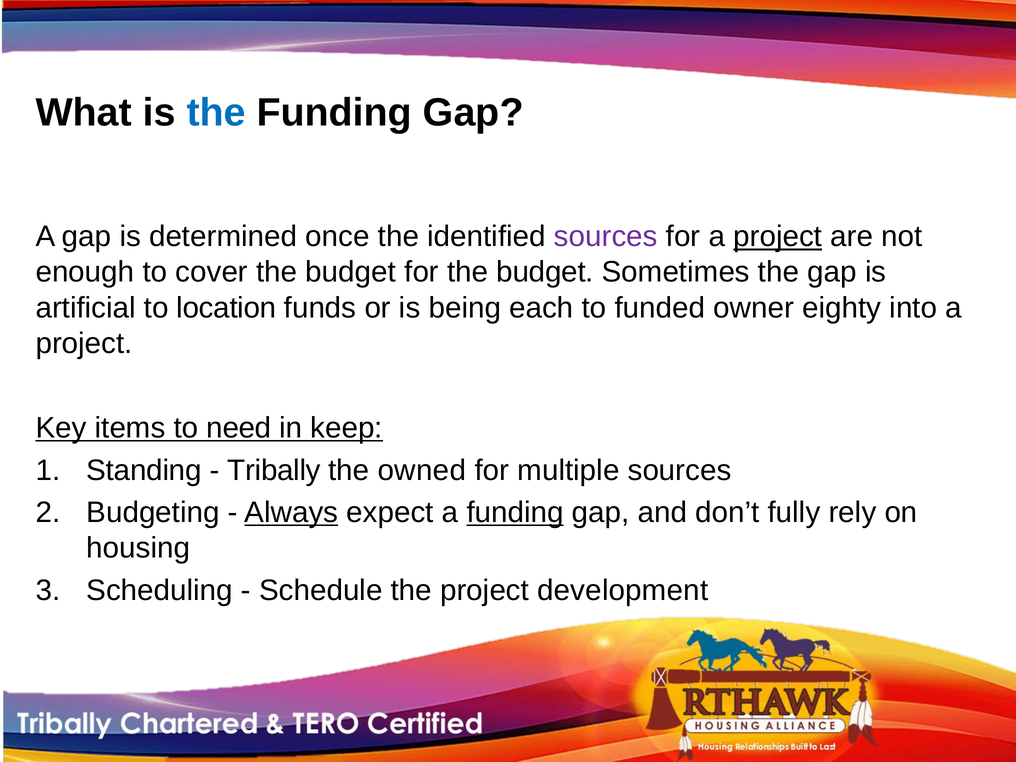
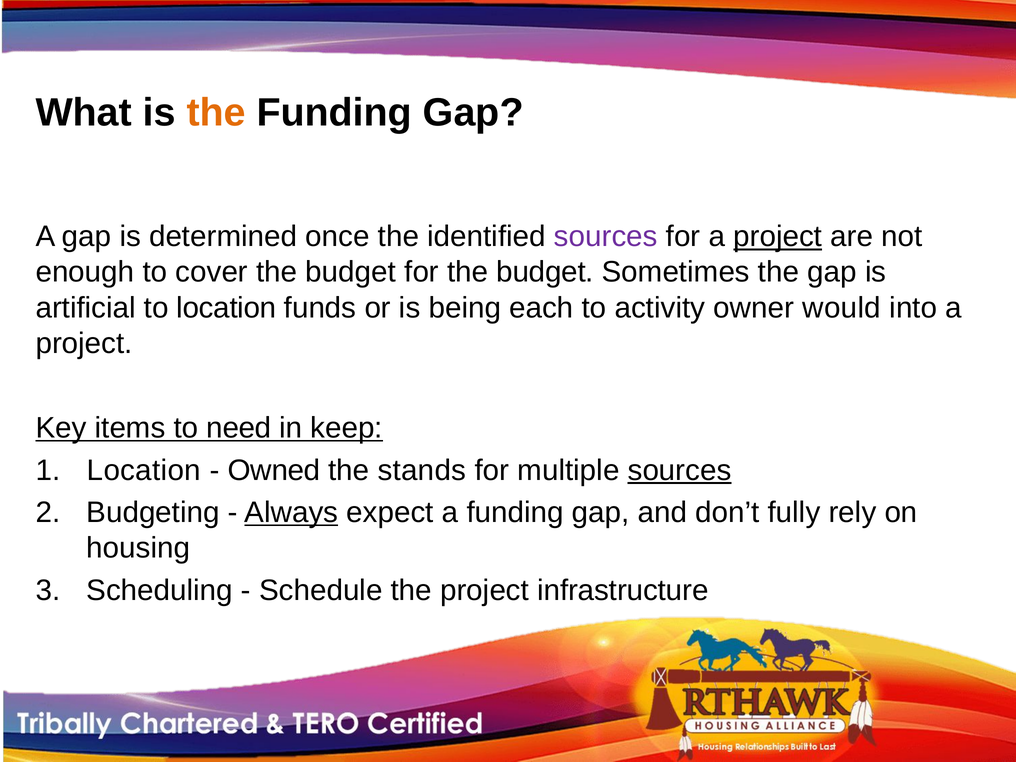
the colour: blue -> orange (216, 113)
funded: funded -> activity (660, 308)
eighty: eighty -> would (842, 308)
Standing: Standing -> Location (144, 470)
Tribally: Tribally -> Owned (274, 470)
owned: owned -> stands (422, 470)
sources underline: none -> present (680, 470)
funding underline: present -> none (515, 513)
development: development -> infrastructure (623, 590)
